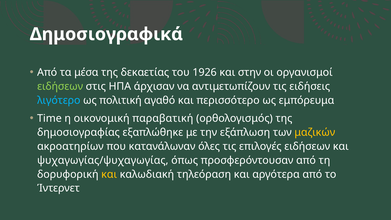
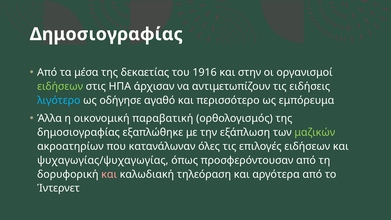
Δημοσιογραφικά: Δημοσιογραφικά -> Δημοσιογραφίας (106, 34)
1926: 1926 -> 1916 (205, 72)
πολιτική: πολιτική -> οδήγησε (120, 100)
Time: Time -> Άλλα (50, 118)
μαζικών colour: yellow -> light green (315, 132)
και colour: yellow -> pink (109, 174)
